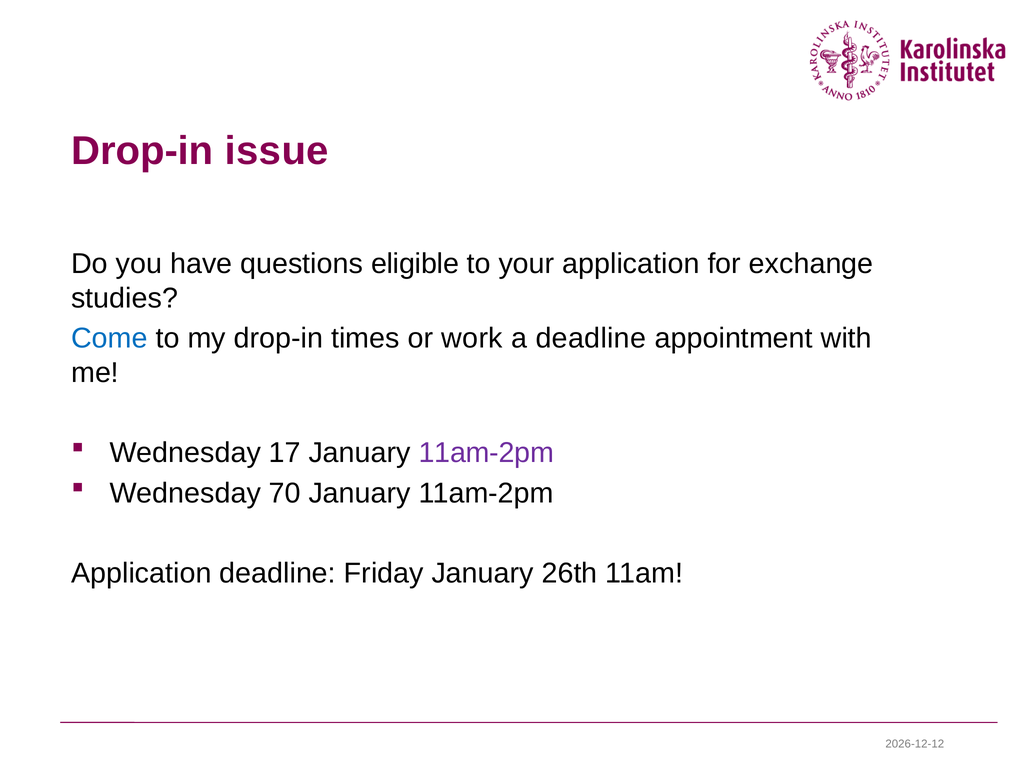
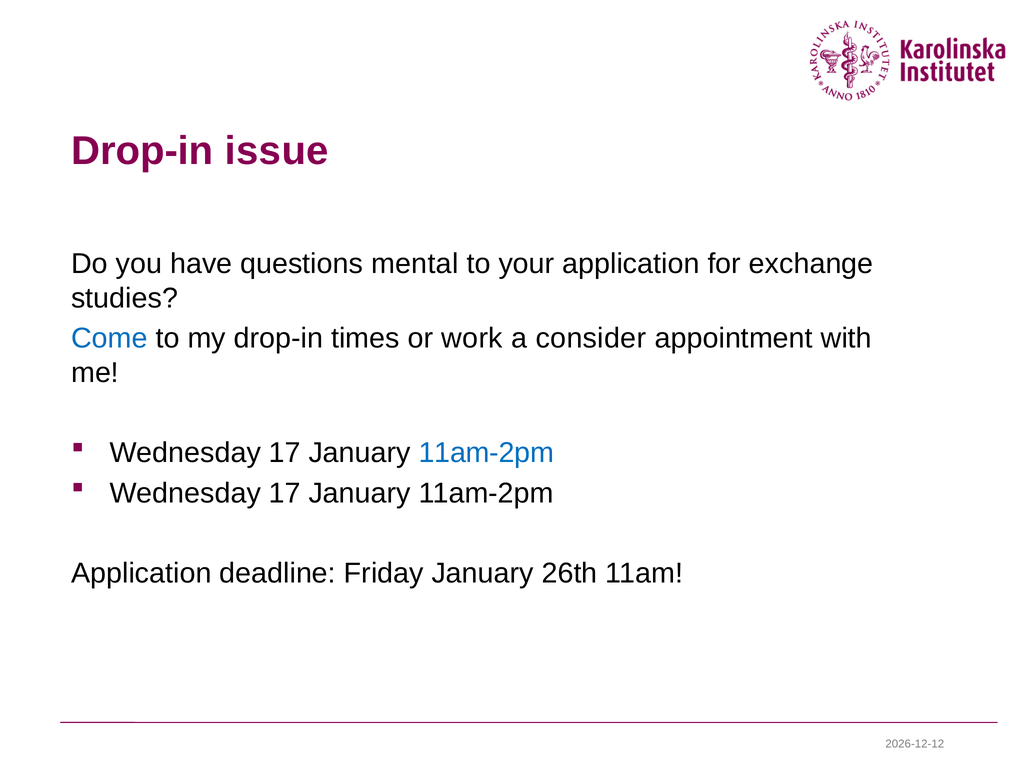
eligible: eligible -> mental (415, 264)
a deadline: deadline -> consider (591, 338)
11am-2pm colour: purple -> blue (486, 453)
70: 70 -> 17 (285, 493)
